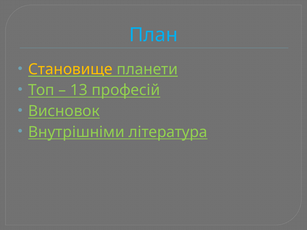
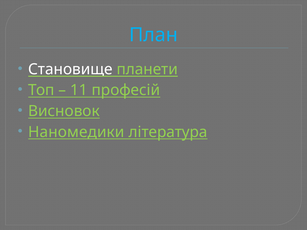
Становище colour: yellow -> white (70, 69)
13: 13 -> 11 (79, 90)
Внутрішніми: Внутрішніми -> Наномедики (76, 132)
